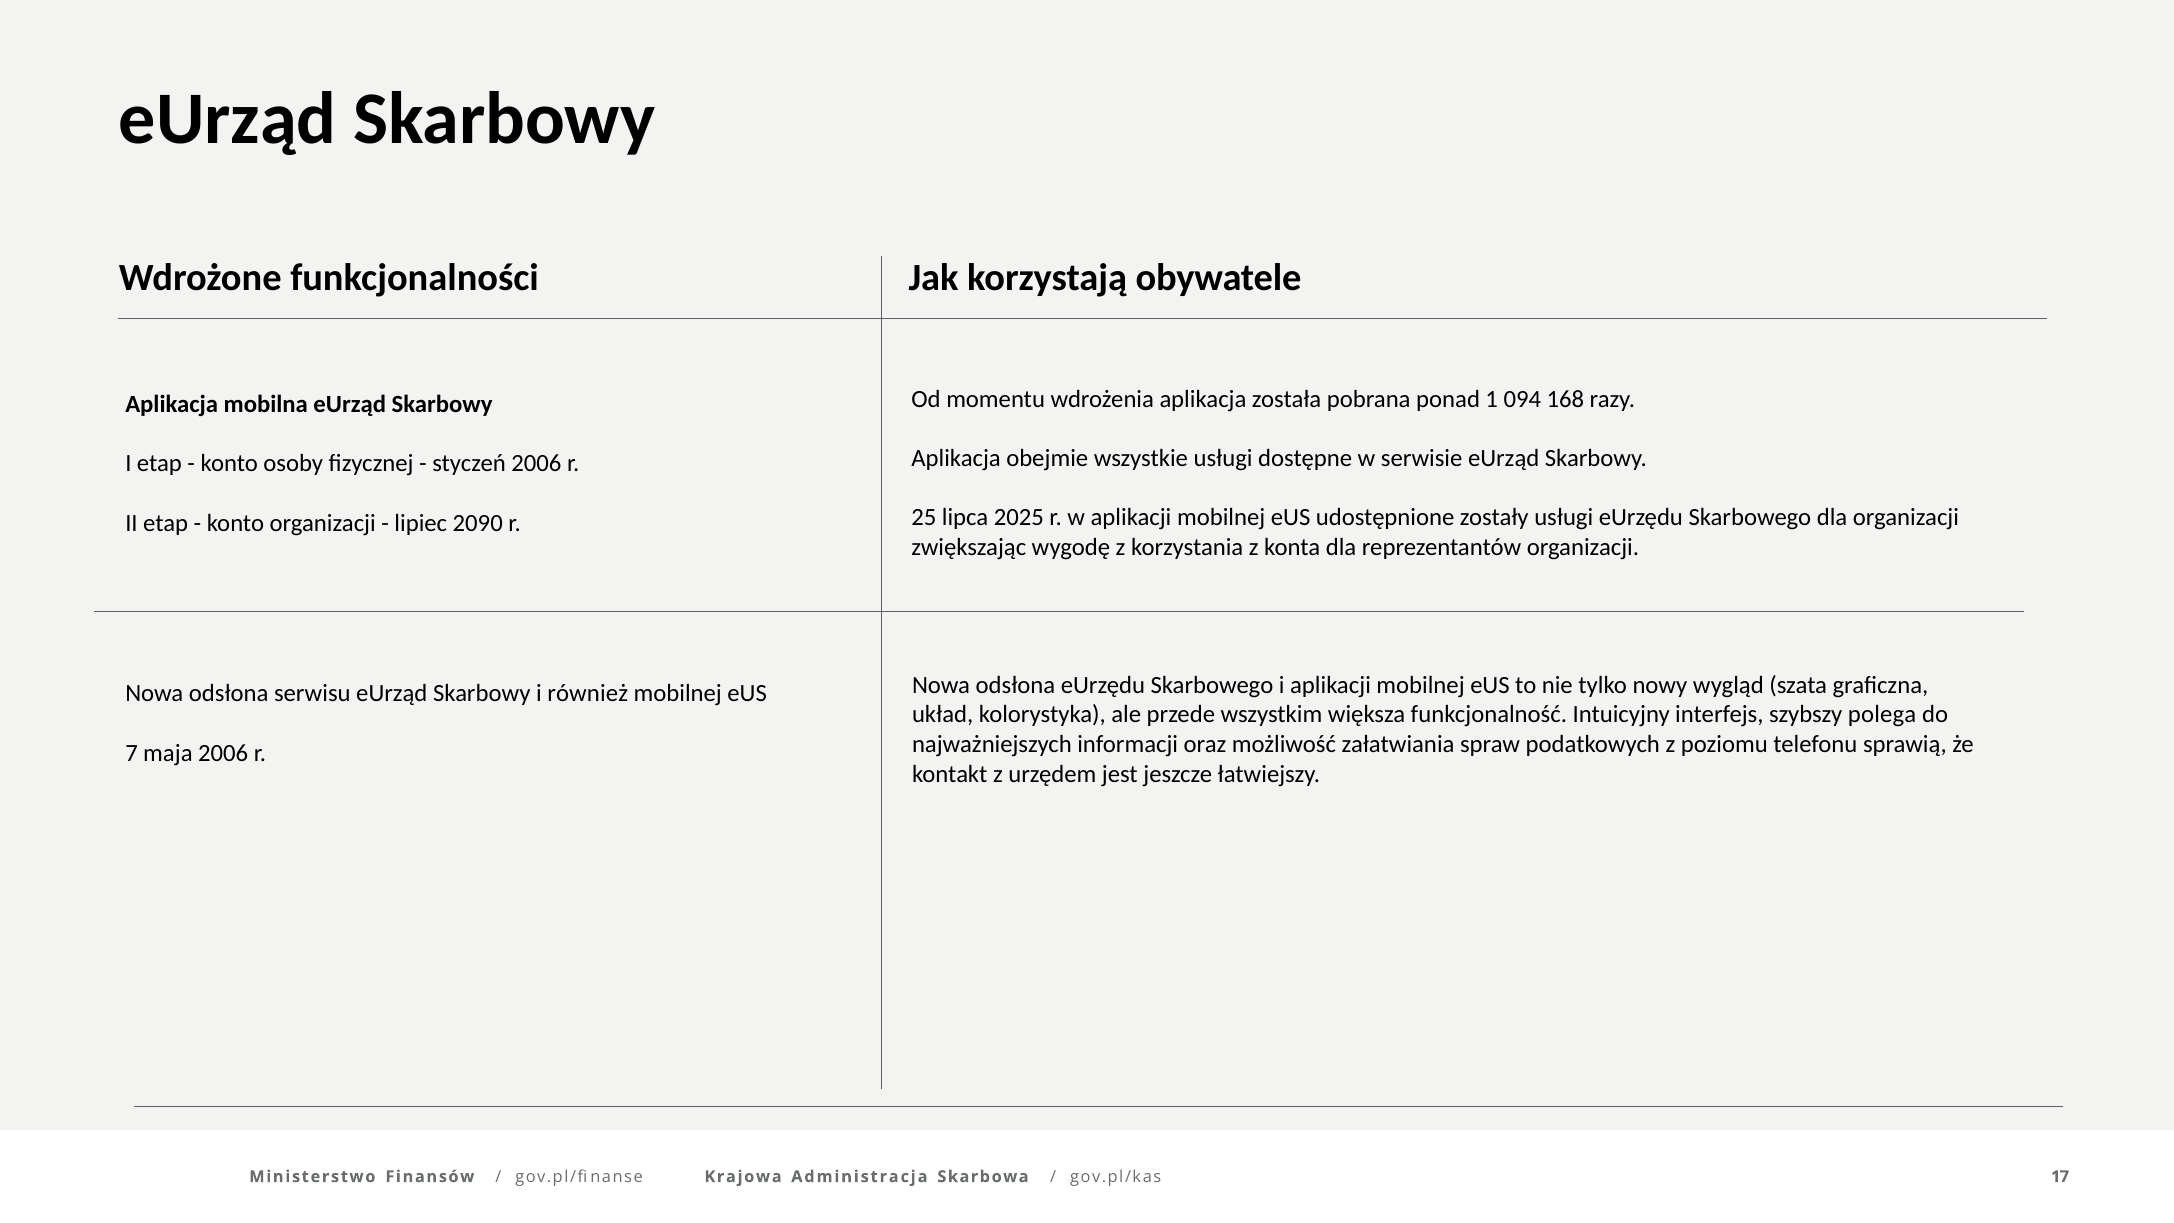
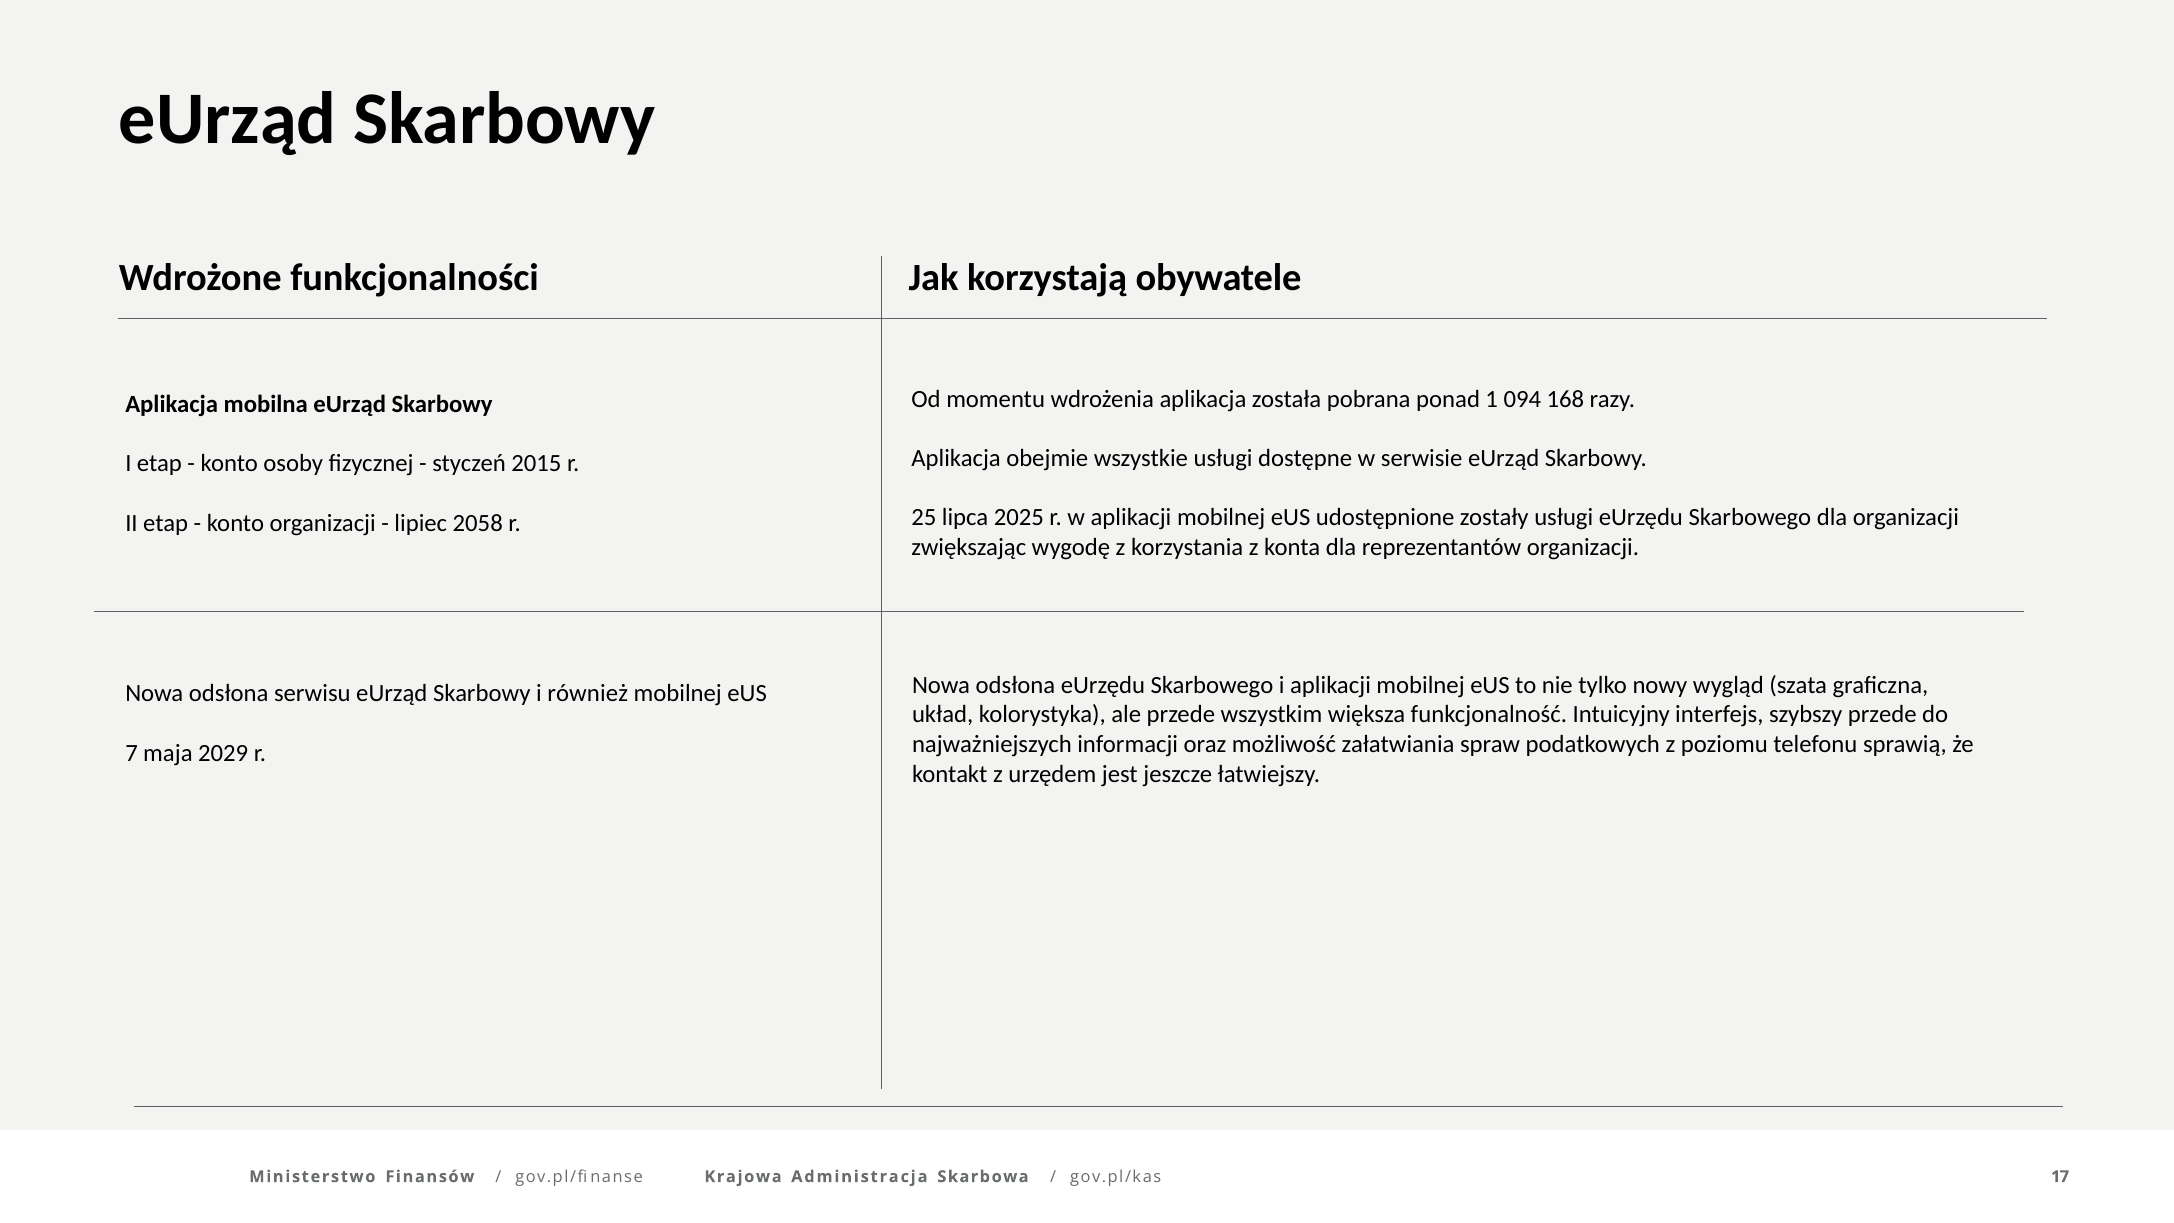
styczeń 2006: 2006 -> 2015 (536, 464)
2090: 2090 -> 2058 (478, 523)
szybszy polega: polega -> przede (1882, 715)
maja 2006: 2006 -> 2029 (223, 753)
